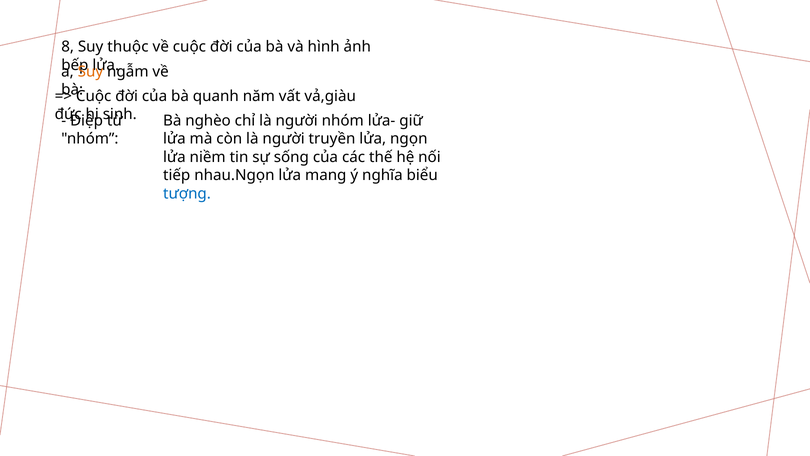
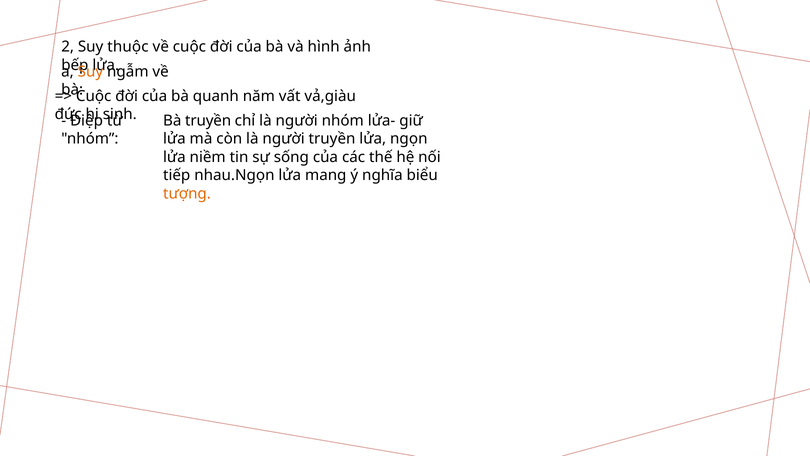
8: 8 -> 2 (68, 47)
Bà nghèo: nghèo -> truyền (208, 121)
tượng colour: blue -> orange (187, 193)
